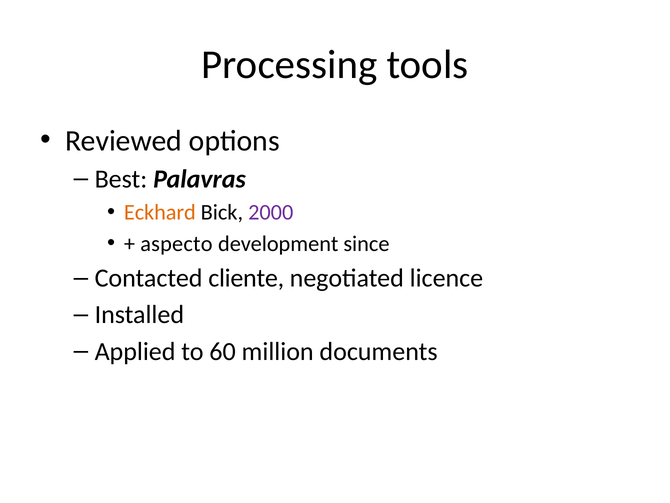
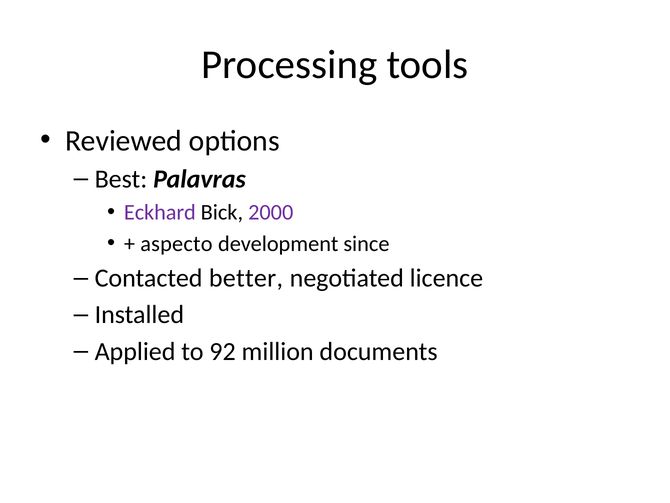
Eckhard colour: orange -> purple (160, 212)
cliente: cliente -> better (246, 278)
60: 60 -> 92 (223, 351)
